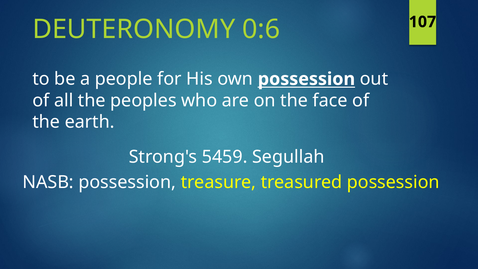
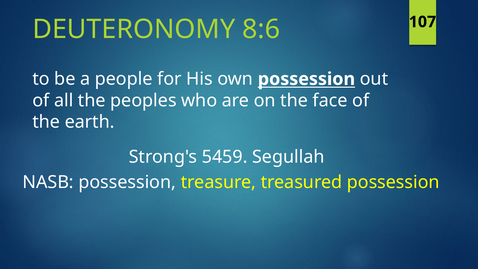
0:6: 0:6 -> 8:6 (261, 29)
